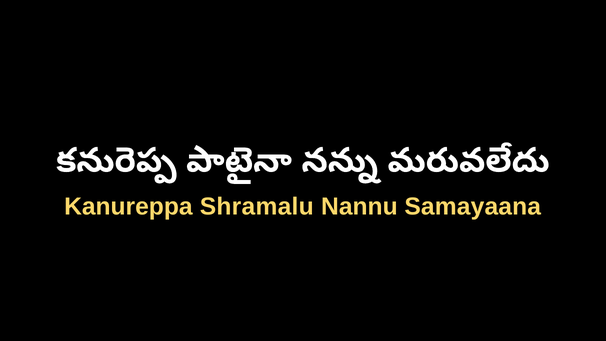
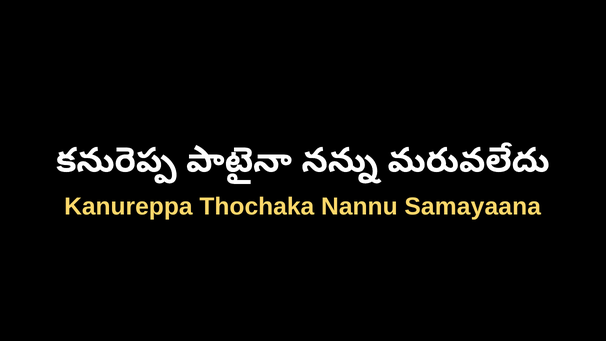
Shramalu: Shramalu -> Thochaka (257, 207)
